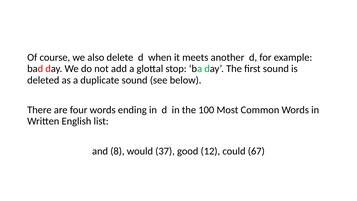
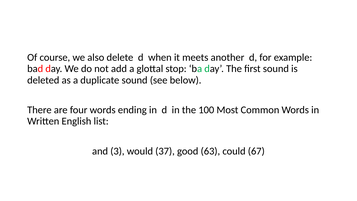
8: 8 -> 3 (117, 151)
12: 12 -> 63 (210, 151)
